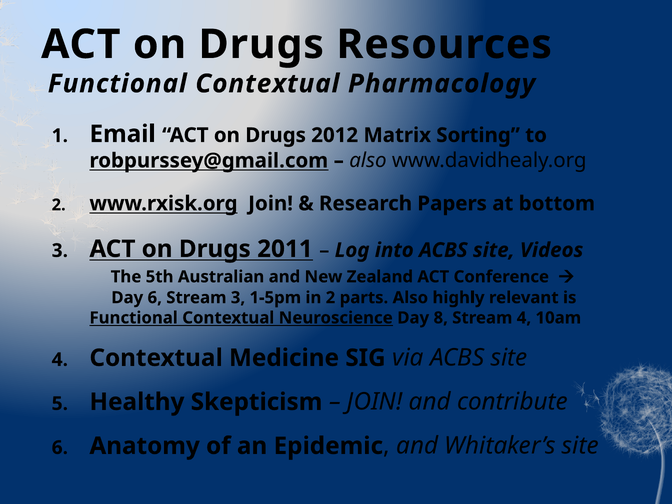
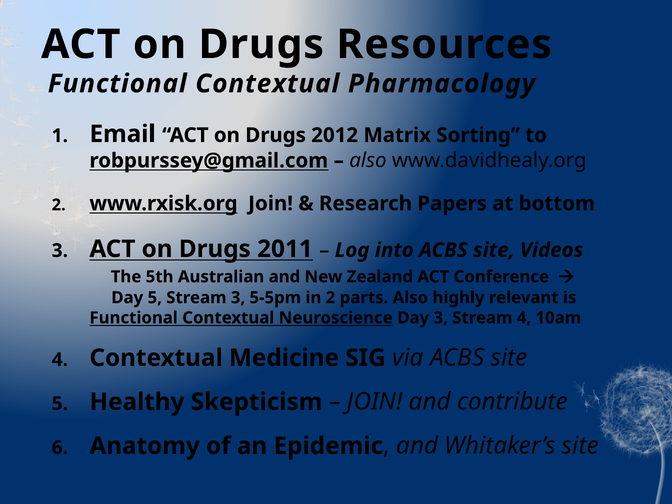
Day 6: 6 -> 5 (155, 298)
1-5pm: 1-5pm -> 5-5pm (275, 298)
Day 8: 8 -> 3 (441, 318)
